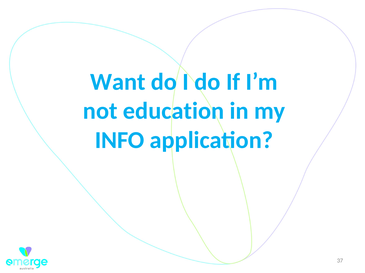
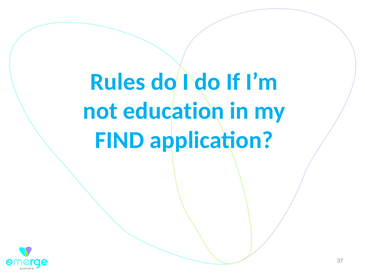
Want: Want -> Rules (118, 82)
INFO: INFO -> FIND (120, 140)
